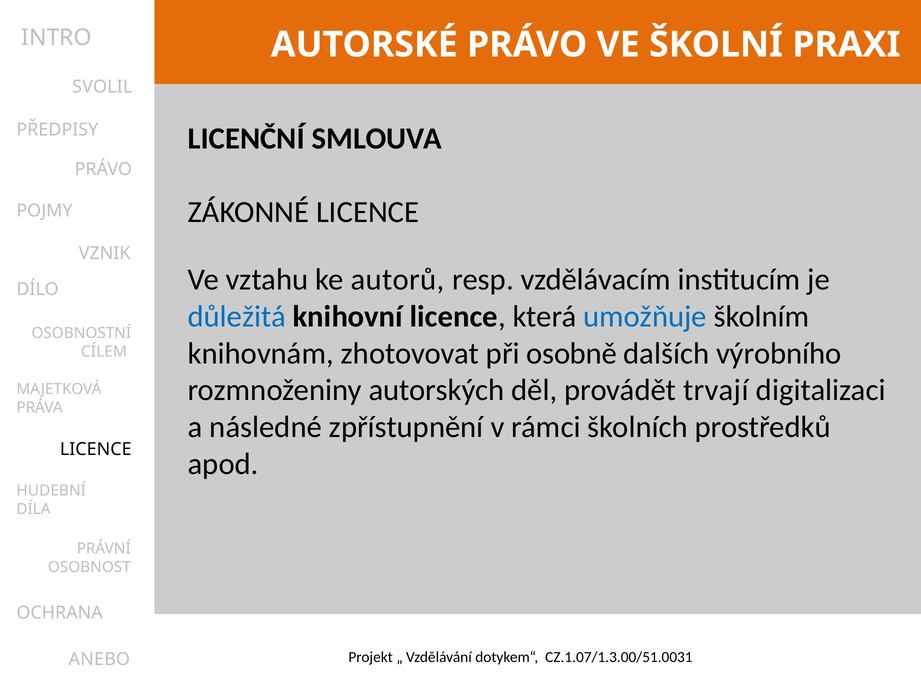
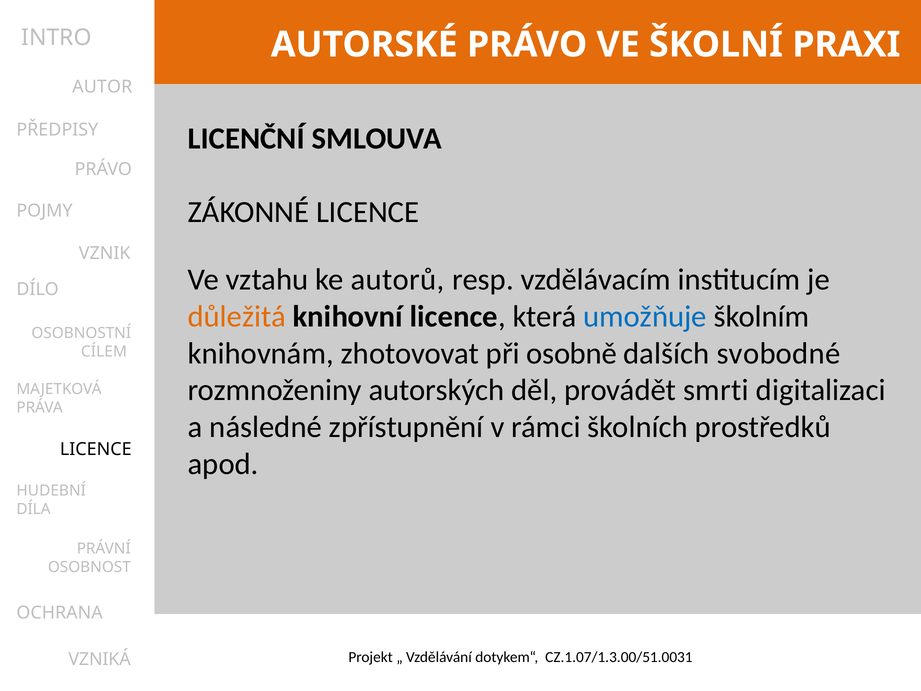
SVOLIL: SVOLIL -> AUTOR (102, 87)
důležitá colour: blue -> orange (237, 316)
výrobního: výrobního -> svobodné (779, 353)
trvají: trvají -> smrti (716, 390)
ANEBO: ANEBO -> VZNIKÁ (100, 659)
